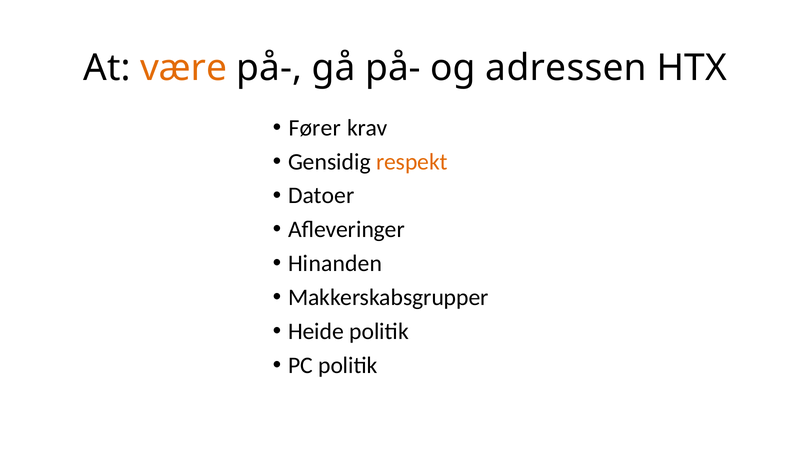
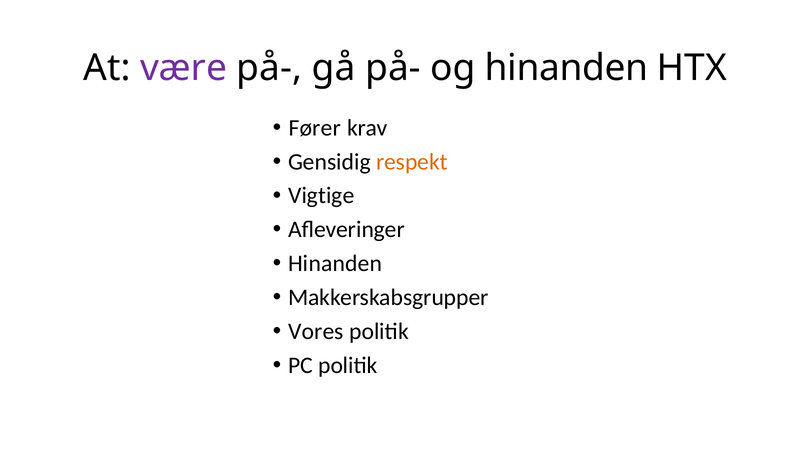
være colour: orange -> purple (184, 68)
og adressen: adressen -> hinanden (566, 68)
Datoer: Datoer -> Vigtige (321, 196)
Heide: Heide -> Vores (316, 332)
